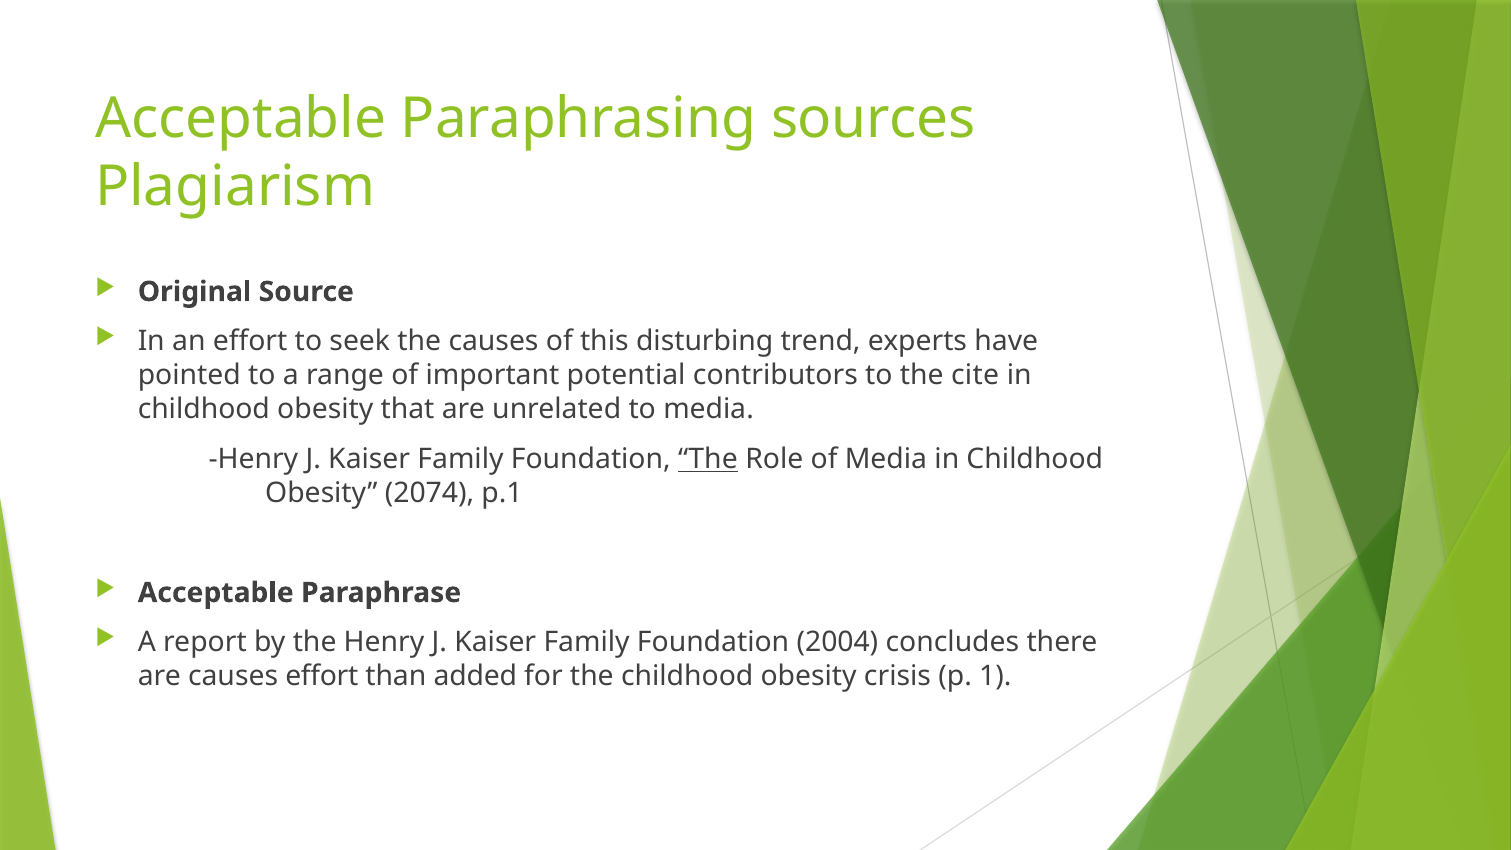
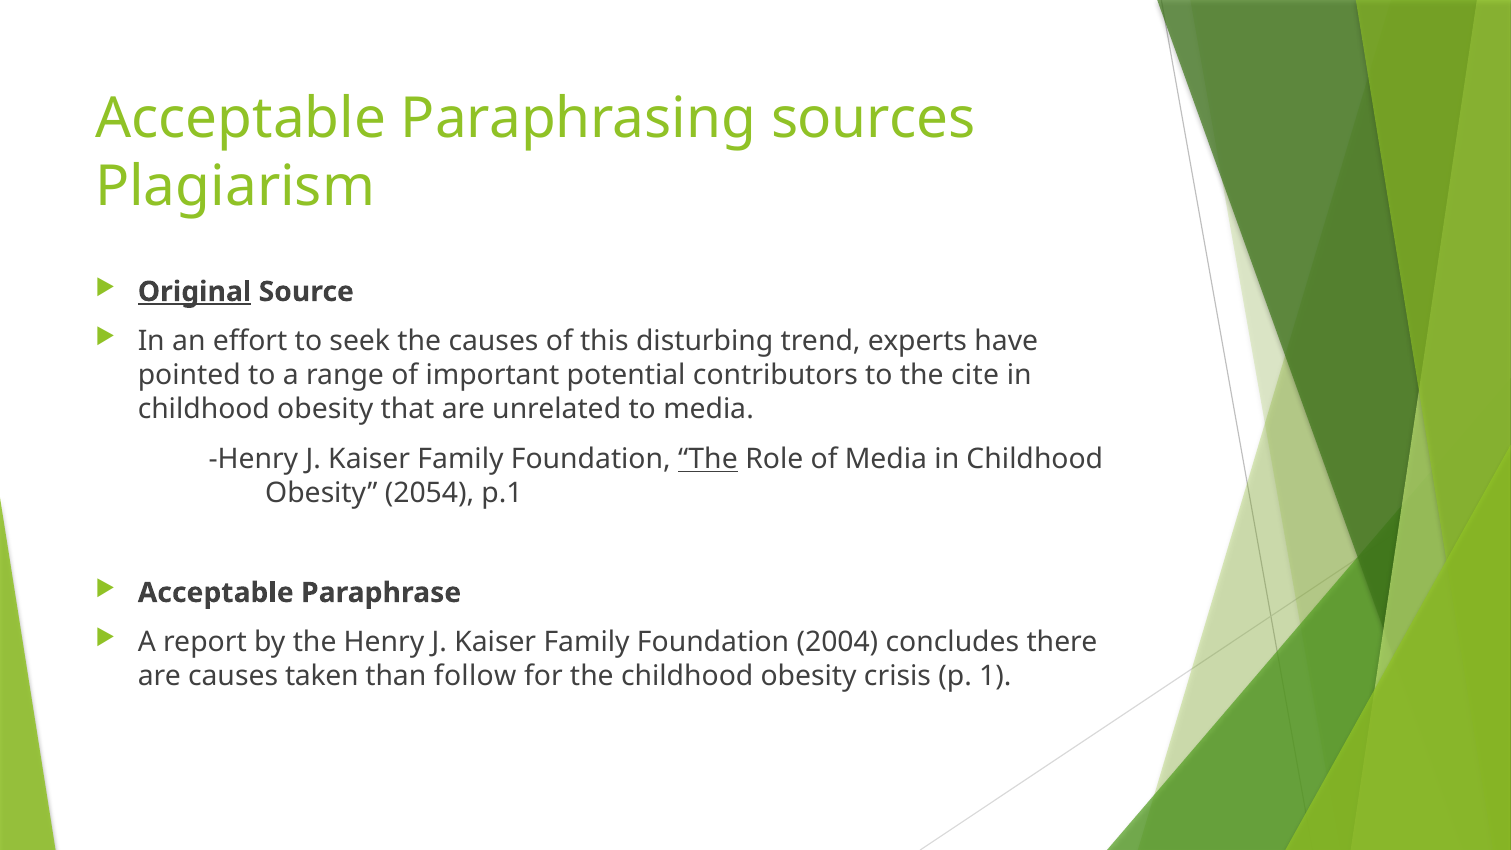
Original underline: none -> present (195, 292)
2074: 2074 -> 2054 (430, 493)
causes effort: effort -> taken (322, 676)
added: added -> follow (475, 676)
